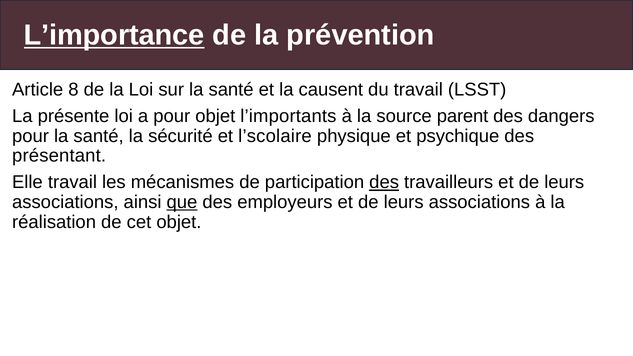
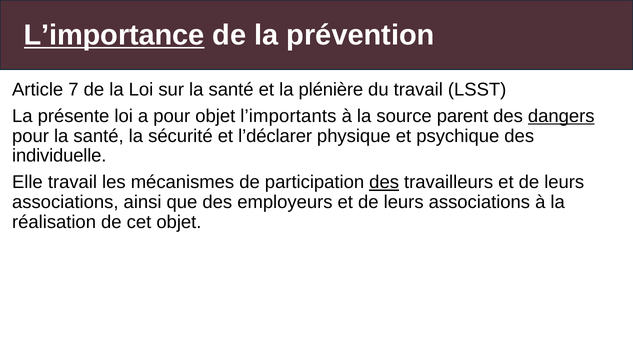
8: 8 -> 7 (73, 90)
causent: causent -> plénière (331, 90)
dangers underline: none -> present (561, 116)
l’scolaire: l’scolaire -> l’déclarer (275, 136)
présentant: présentant -> individuelle (59, 156)
que underline: present -> none (182, 202)
